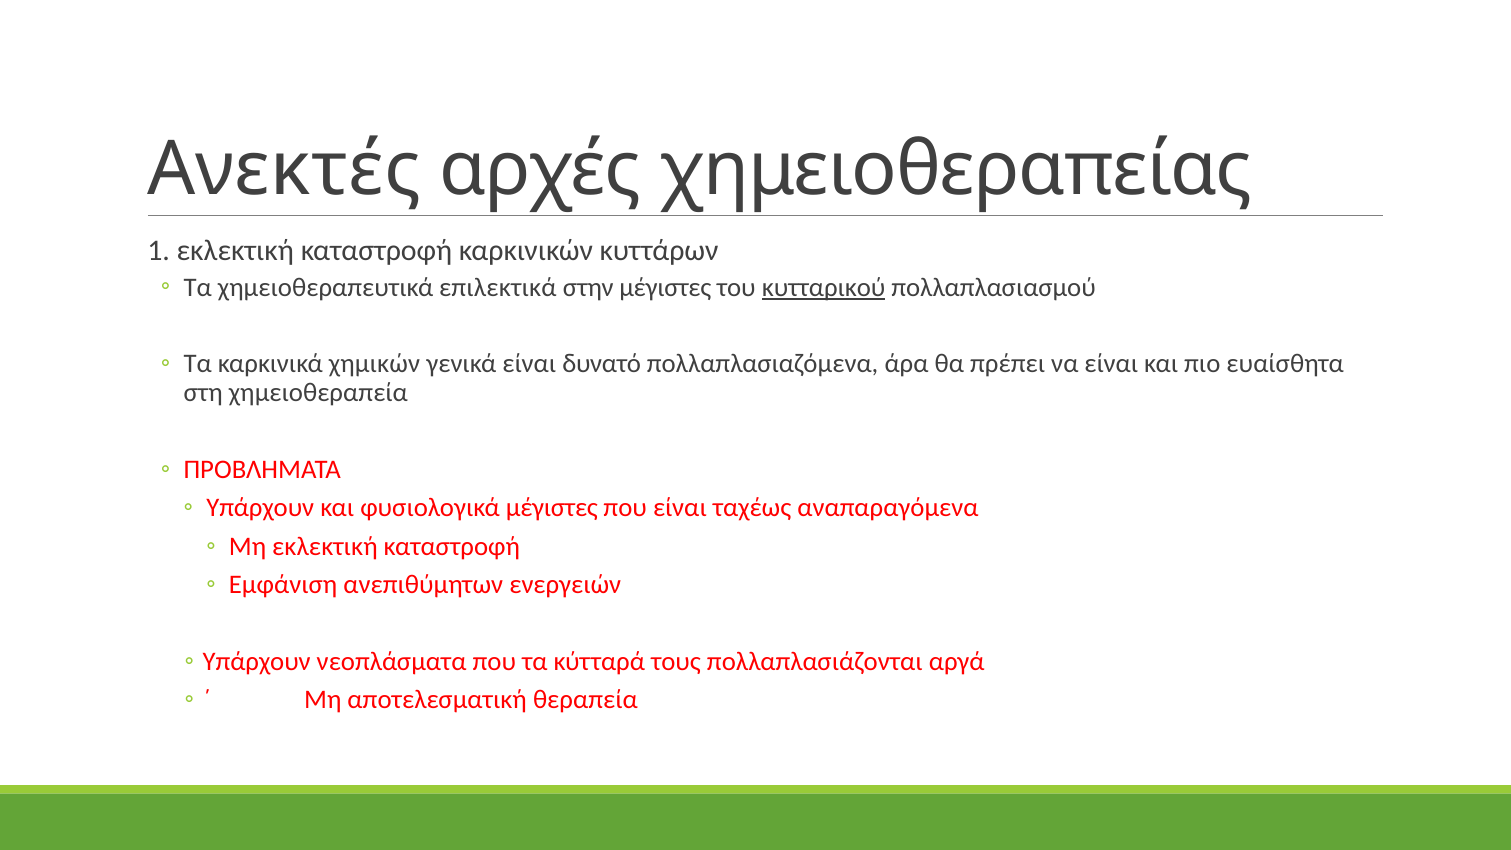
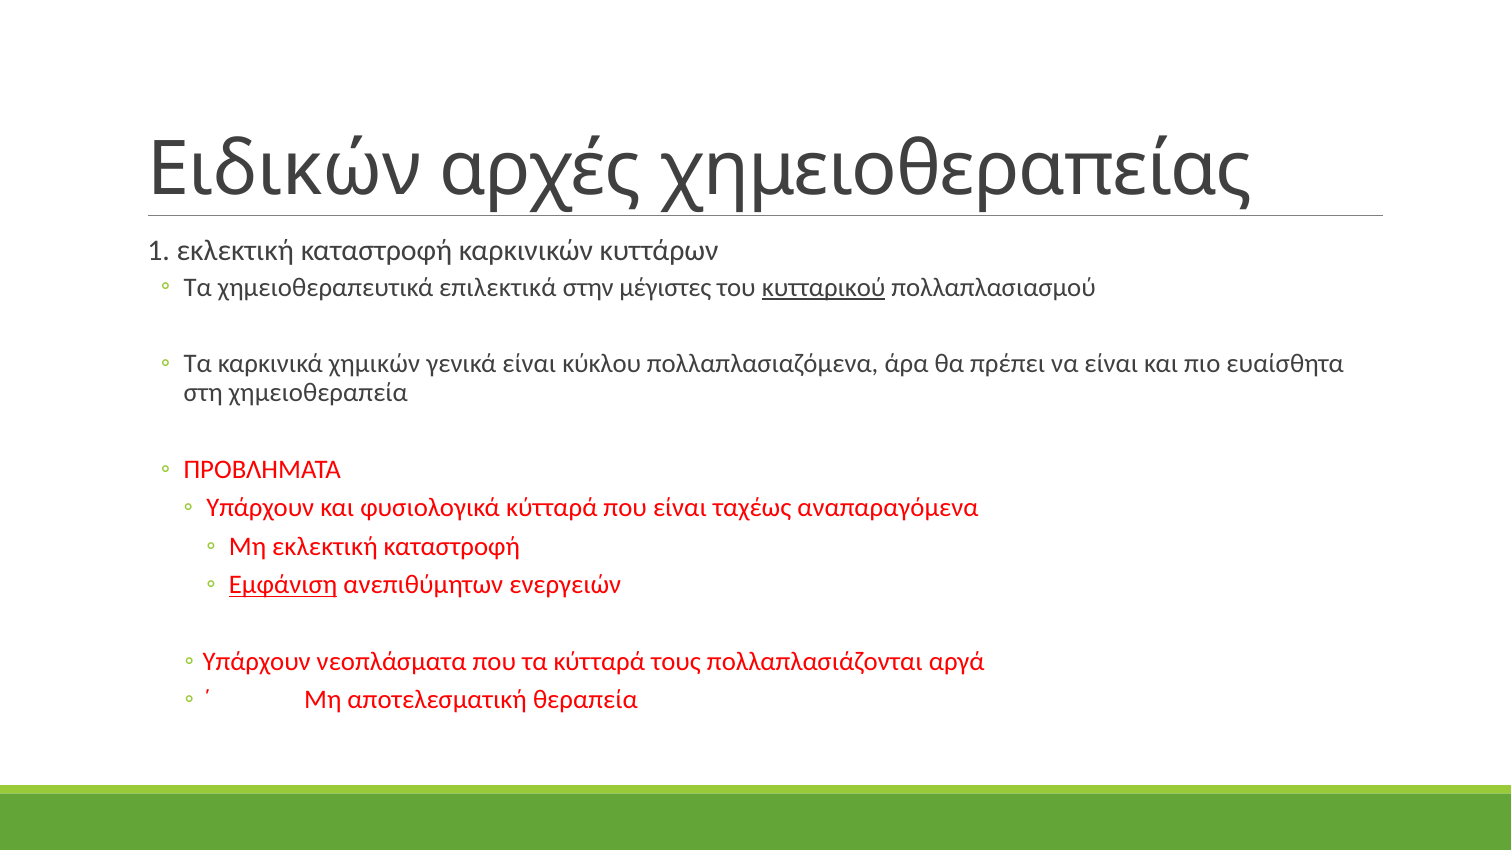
Ανεκτές: Ανεκτές -> Ειδικών (284, 169)
δυνατό: δυνατό -> κύκλου (602, 364)
φυσιολογικά μέγιστες: μέγιστες -> κύτταρά (552, 508)
Εμφάνιση underline: none -> present (283, 585)
